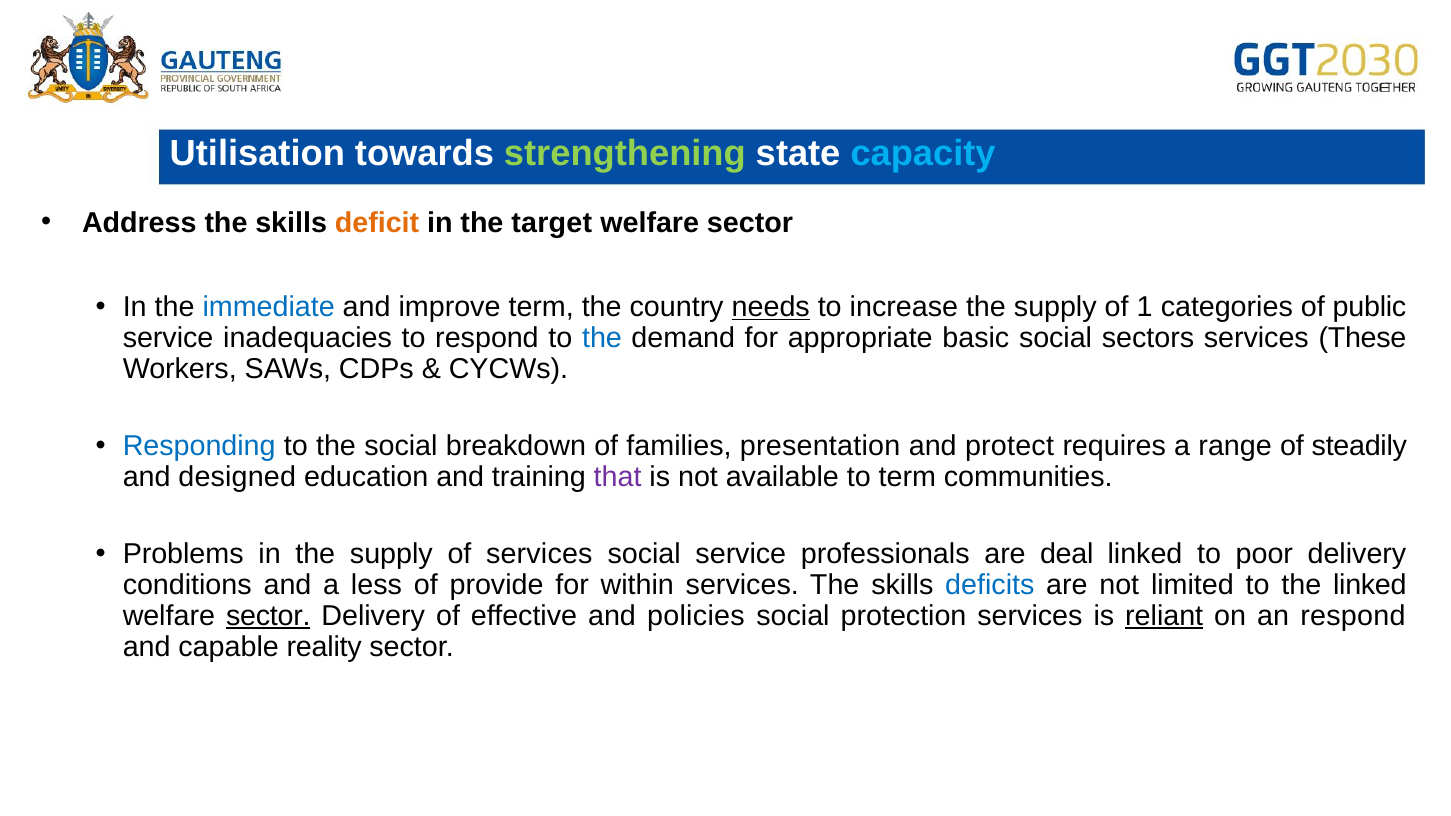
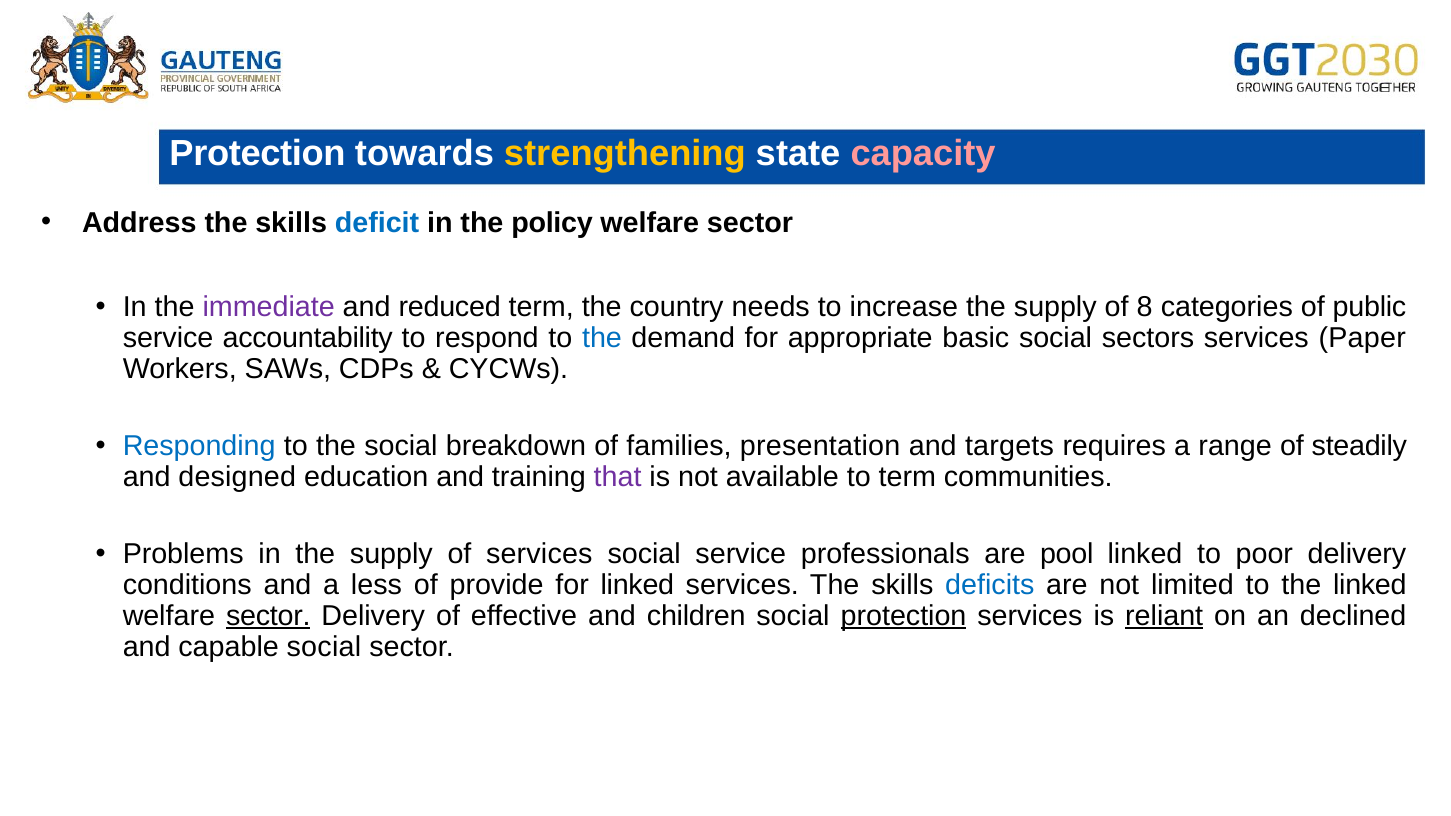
Utilisation: Utilisation -> Protection (257, 154)
strengthening colour: light green -> yellow (625, 154)
capacity colour: light blue -> pink (923, 154)
deficit colour: orange -> blue (377, 223)
target: target -> policy (552, 223)
immediate colour: blue -> purple (269, 307)
improve: improve -> reduced (450, 307)
needs underline: present -> none (771, 307)
1: 1 -> 8 (1145, 307)
inadequacies: inadequacies -> accountability (308, 338)
These: These -> Paper (1362, 338)
protect: protect -> targets (1010, 446)
deal: deal -> pool (1067, 554)
for within: within -> linked (637, 585)
policies: policies -> children (696, 616)
protection underline: none -> present (904, 616)
an respond: respond -> declined (1353, 616)
capable reality: reality -> social (324, 647)
